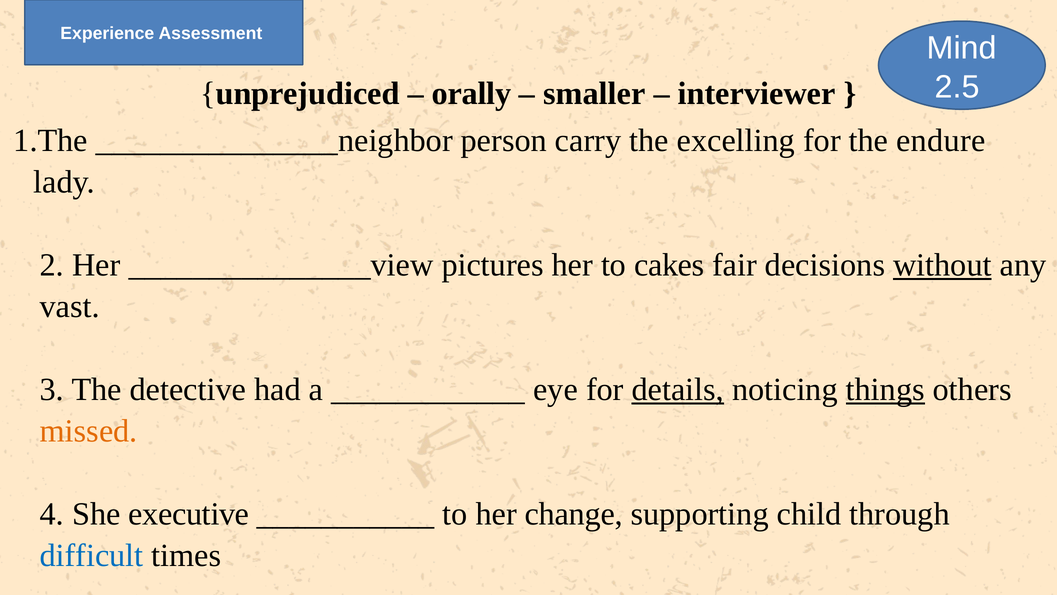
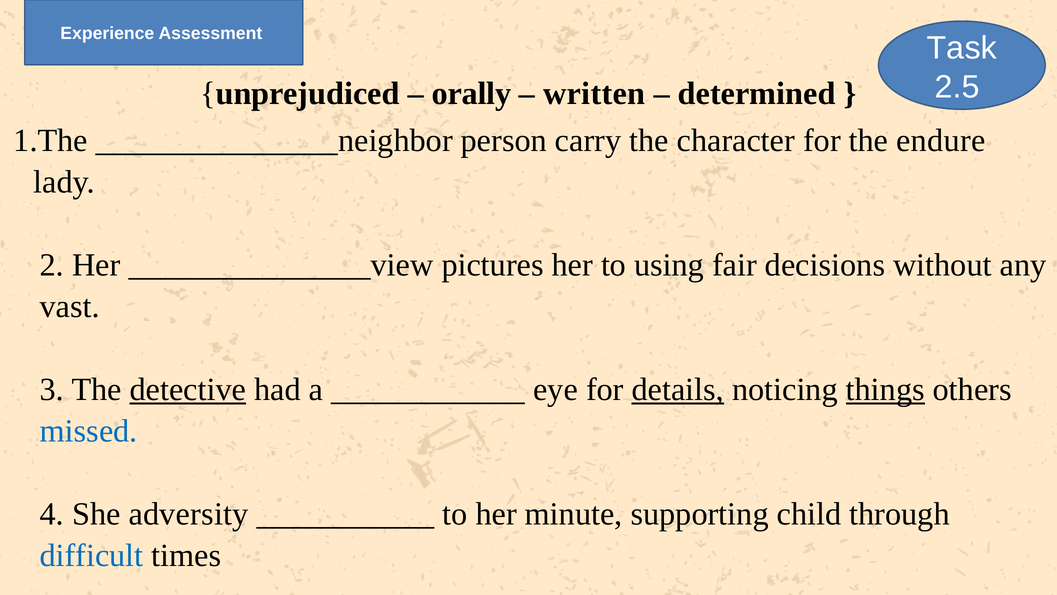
Mind: Mind -> Task (962, 48)
smaller: smaller -> written (594, 93)
interviewer: interviewer -> determined (757, 93)
excelling: excelling -> character (736, 141)
cakes: cakes -> using (669, 265)
without underline: present -> none (942, 265)
detective underline: none -> present (188, 389)
missed colour: orange -> blue (89, 431)
executive: executive -> adversity (189, 514)
change: change -> minute (574, 514)
